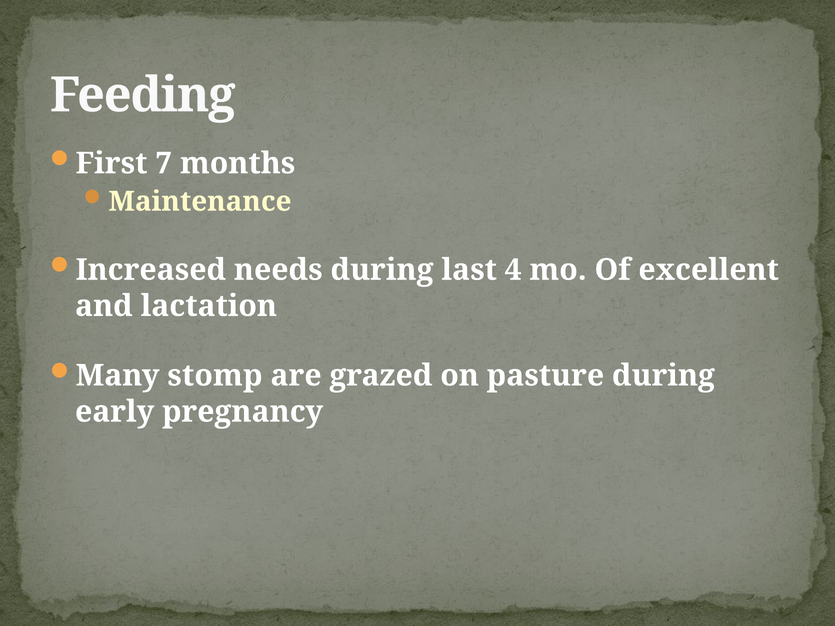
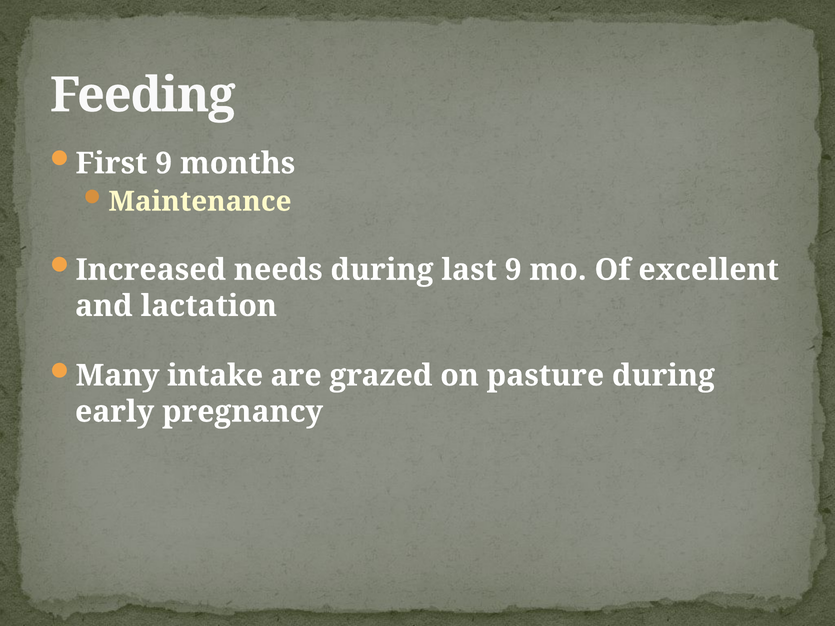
First 7: 7 -> 9 (164, 163)
last 4: 4 -> 9 (513, 270)
stomp: stomp -> intake (215, 376)
